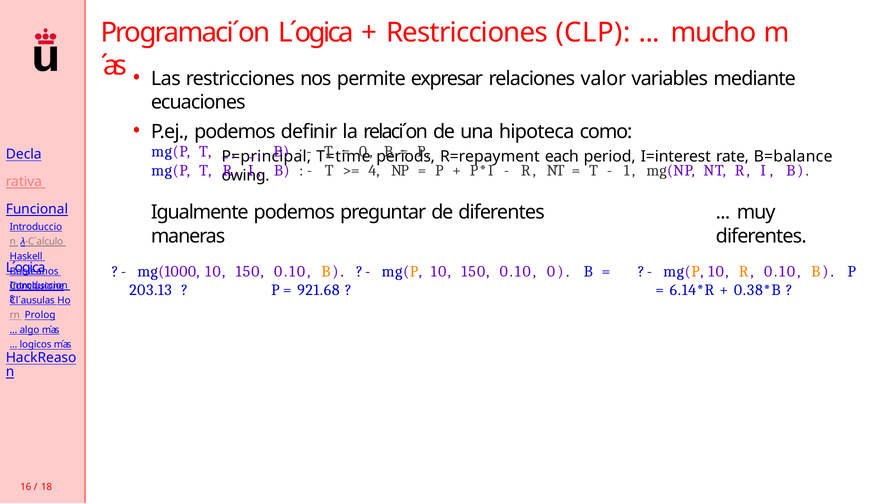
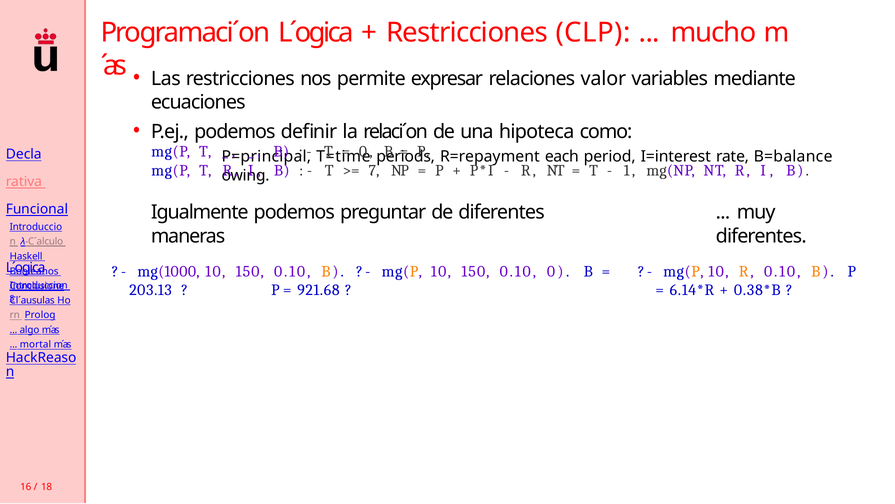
4: 4 -> 7 (374, 170)
logicos: logicos -> mortal (35, 345)
